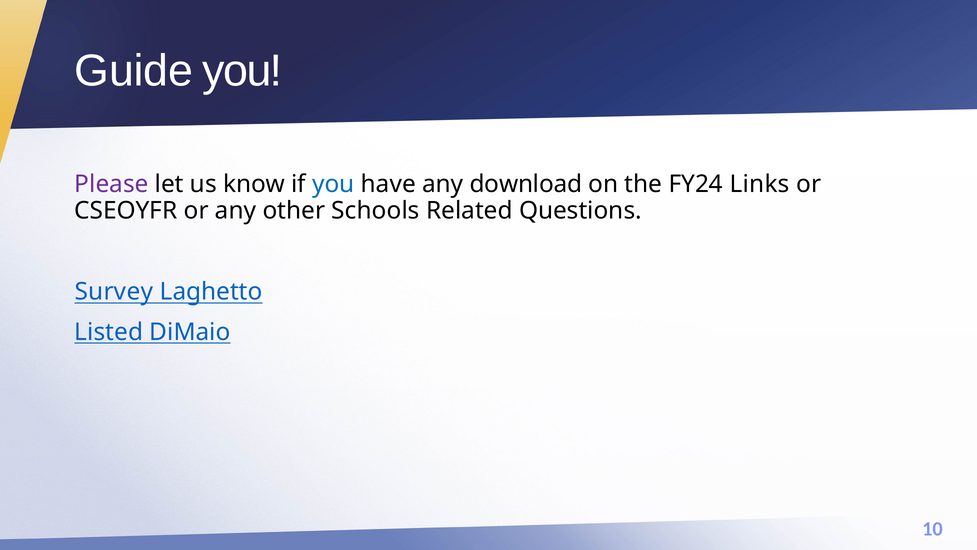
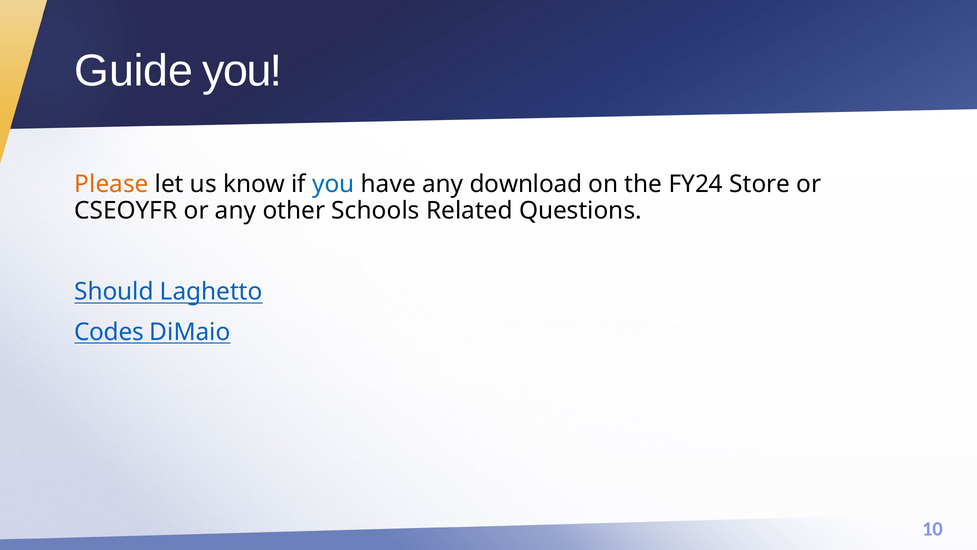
Please colour: purple -> orange (111, 184)
Links: Links -> Store (760, 184)
Survey: Survey -> Should (114, 292)
Listed: Listed -> Codes (109, 332)
